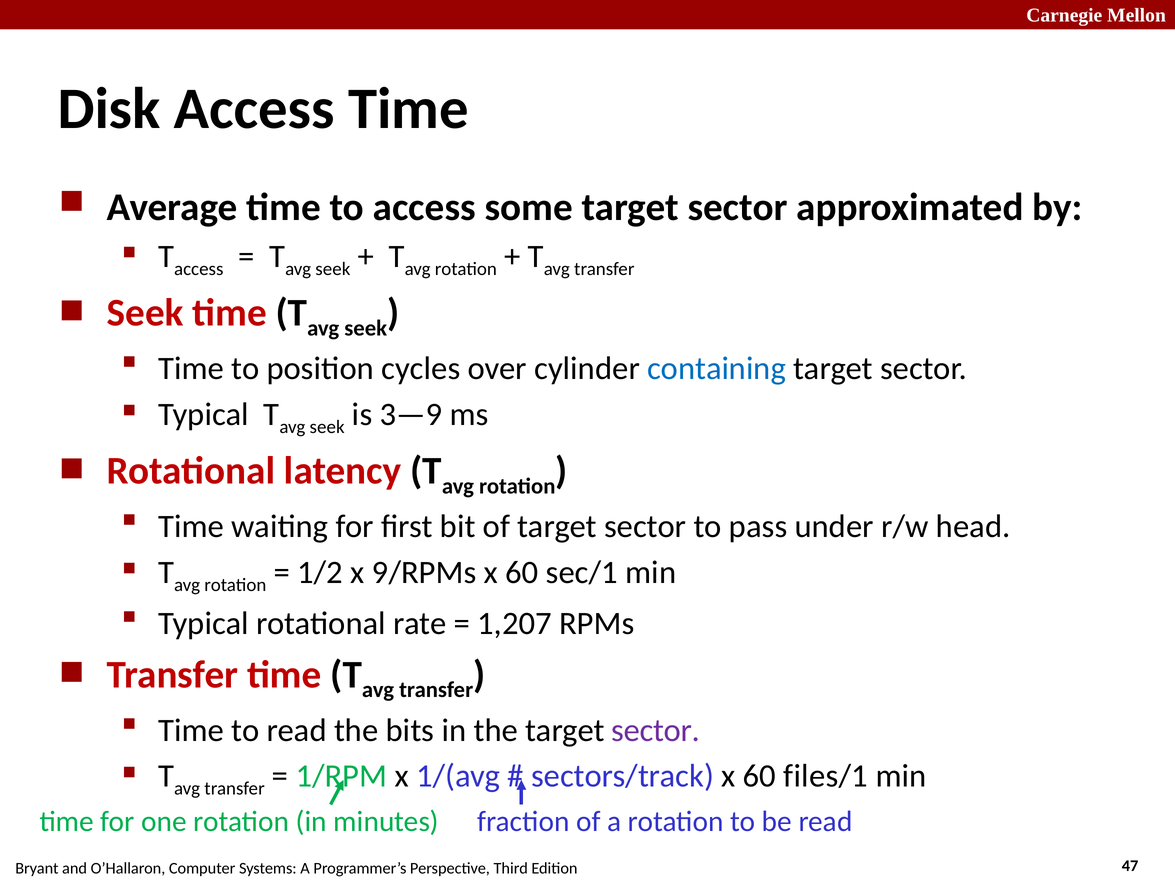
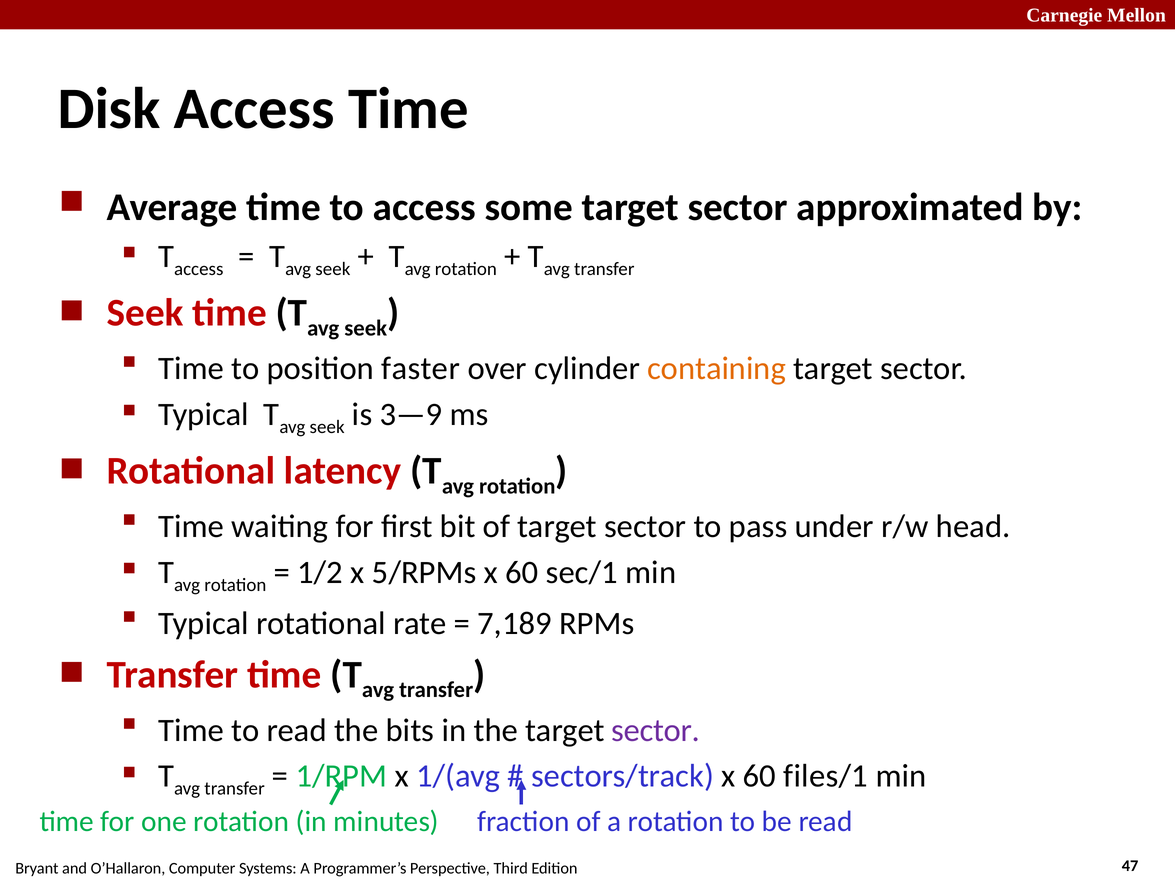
cycles: cycles -> faster (421, 369)
containing colour: blue -> orange (717, 369)
9/RPMs: 9/RPMs -> 5/RPMs (424, 572)
1,207: 1,207 -> 7,189 (514, 624)
